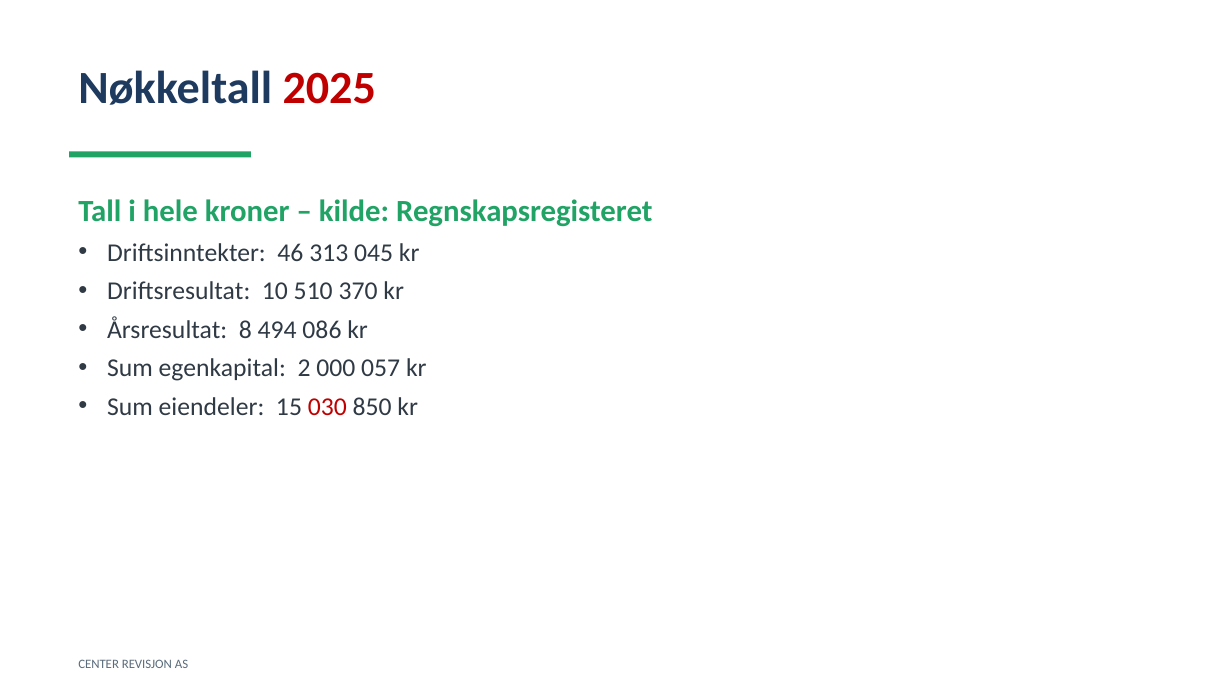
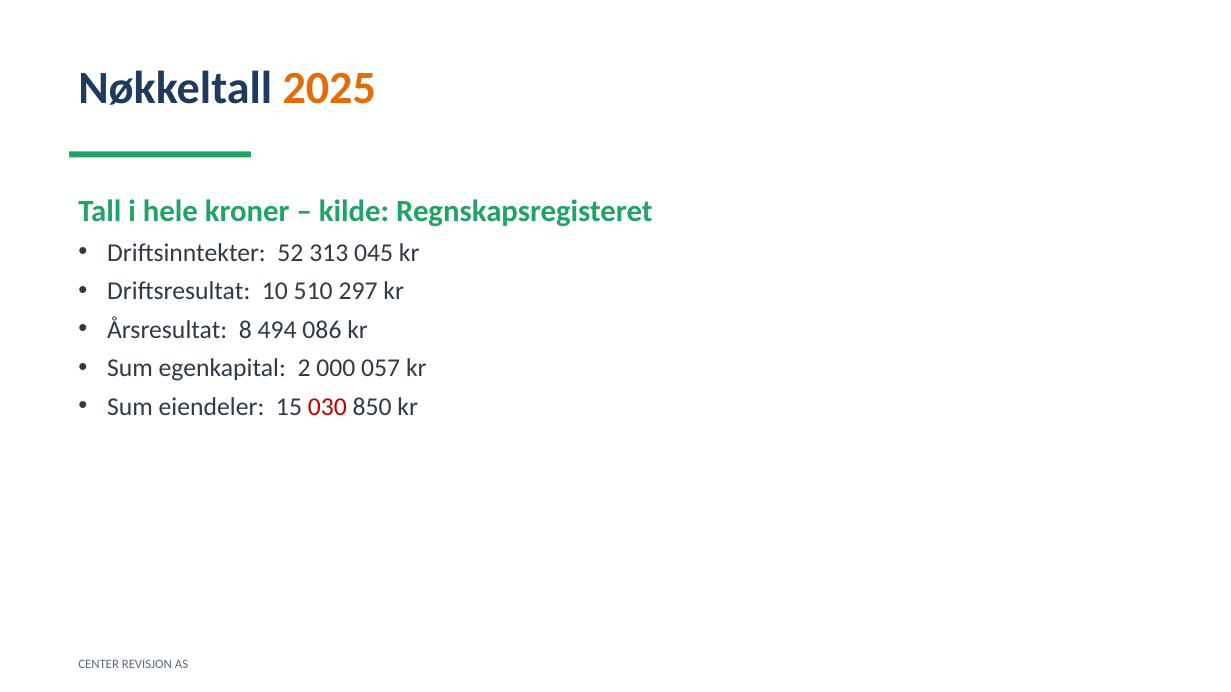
2025 colour: red -> orange (329, 88)
46: 46 -> 52 (290, 253)
370: 370 -> 297 (358, 292)
